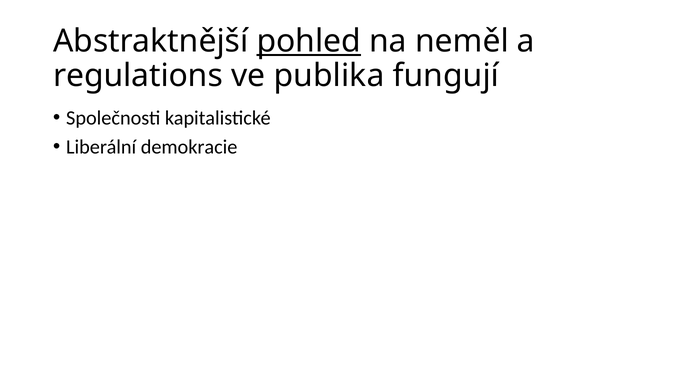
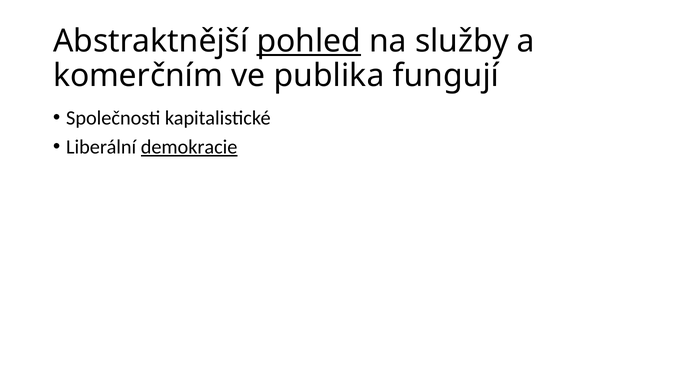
neměl: neměl -> služby (462, 41)
regulations: regulations -> komerčním (138, 76)
demokracie underline: none -> present (189, 147)
